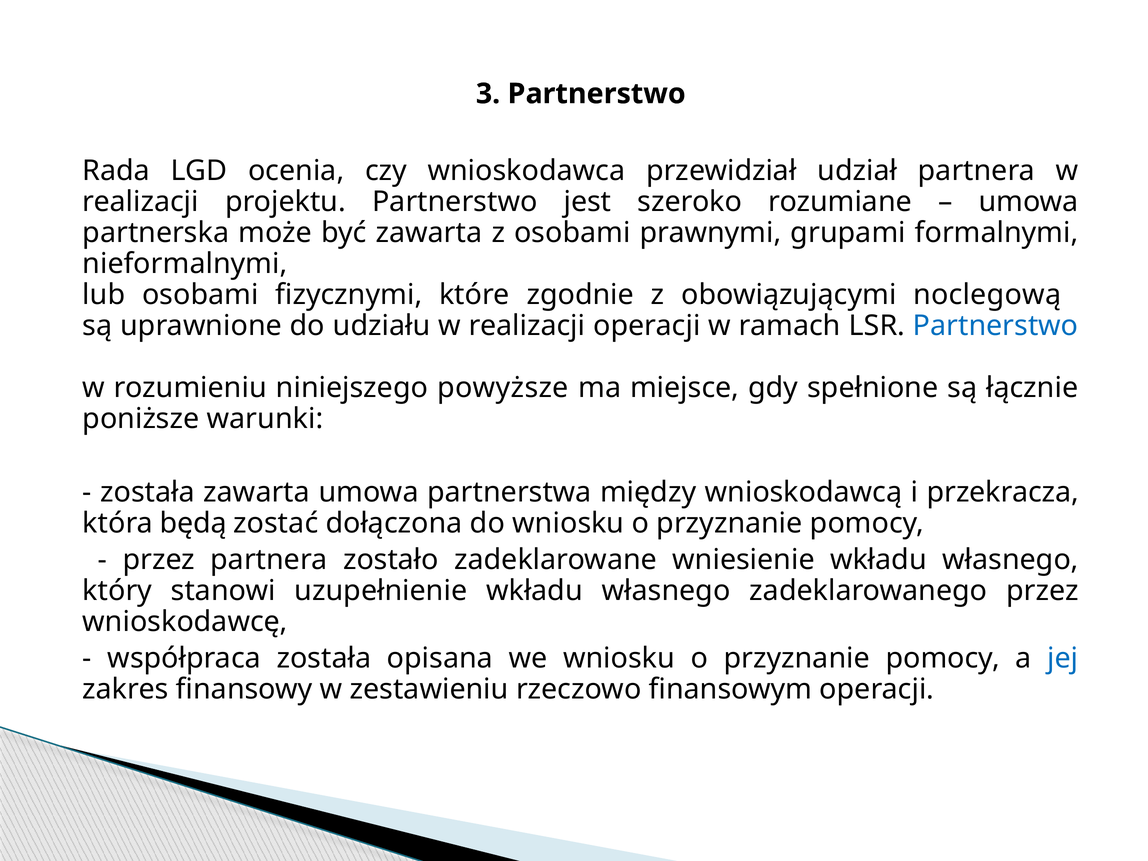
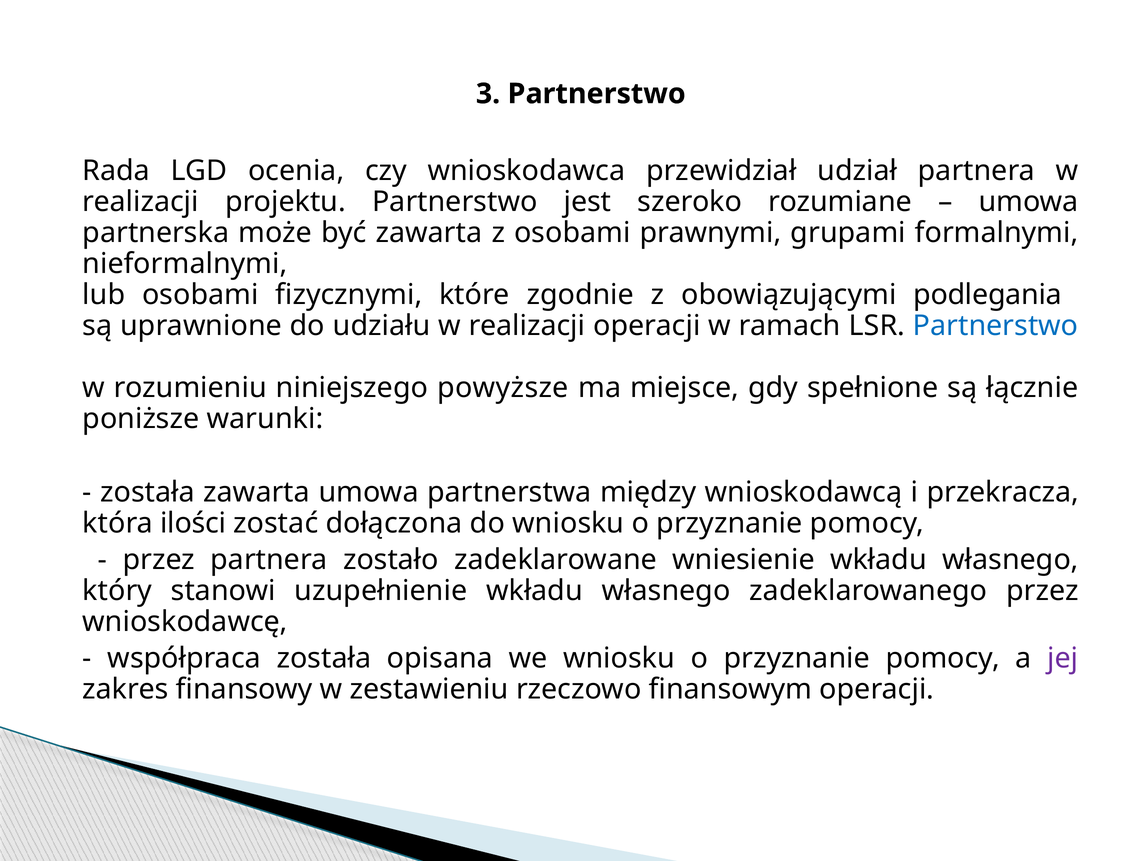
noclegową: noclegową -> podlegania (988, 295)
będą: będą -> ilości (193, 523)
jej colour: blue -> purple (1063, 658)
